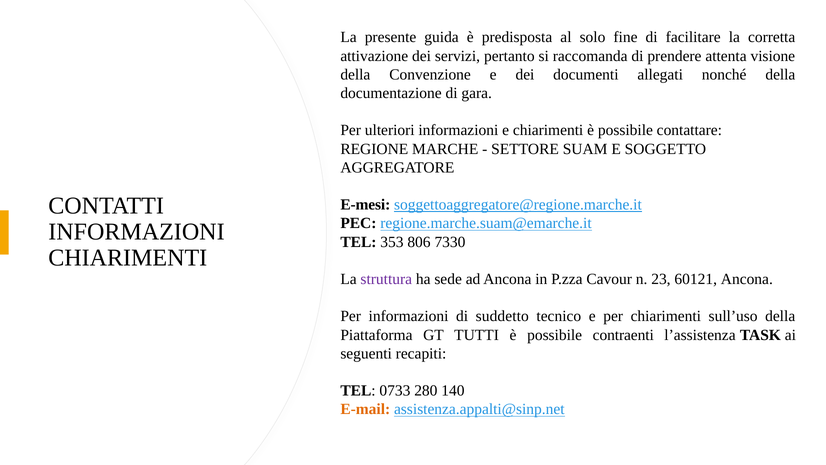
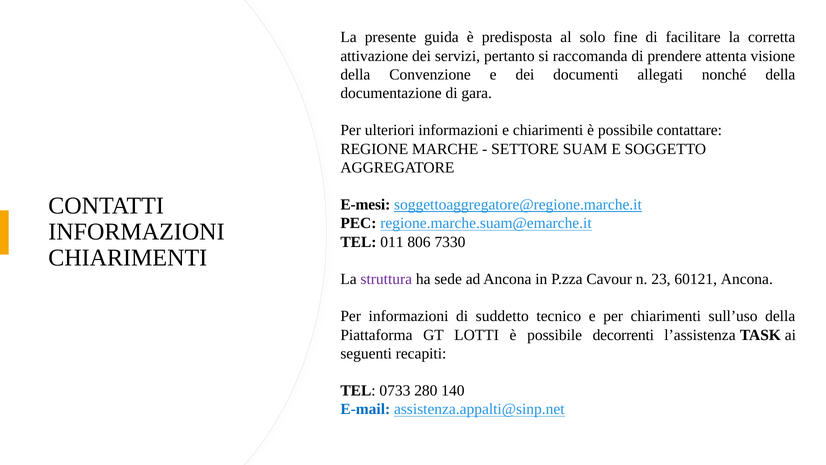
353: 353 -> 011 (392, 242)
TUTTI: TUTTI -> LOTTI (477, 335)
contraenti: contraenti -> decorrenti (623, 335)
E-mail colour: orange -> blue (365, 409)
